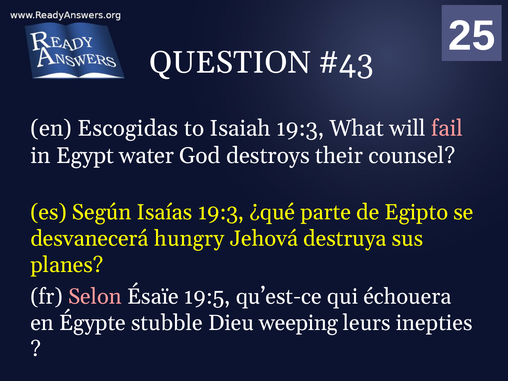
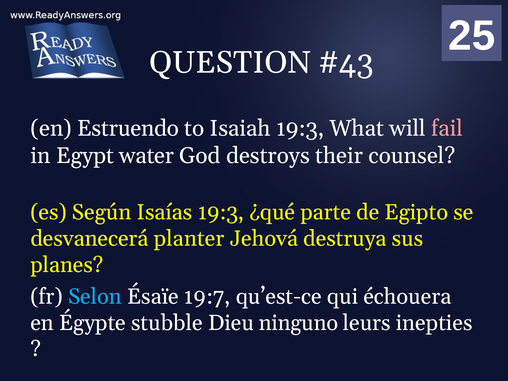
Escogidas: Escogidas -> Estruendo (128, 128)
hungry: hungry -> planter (189, 239)
Selon colour: pink -> light blue (95, 297)
19:5: 19:5 -> 19:7 (207, 297)
weeping: weeping -> ninguno (299, 323)
